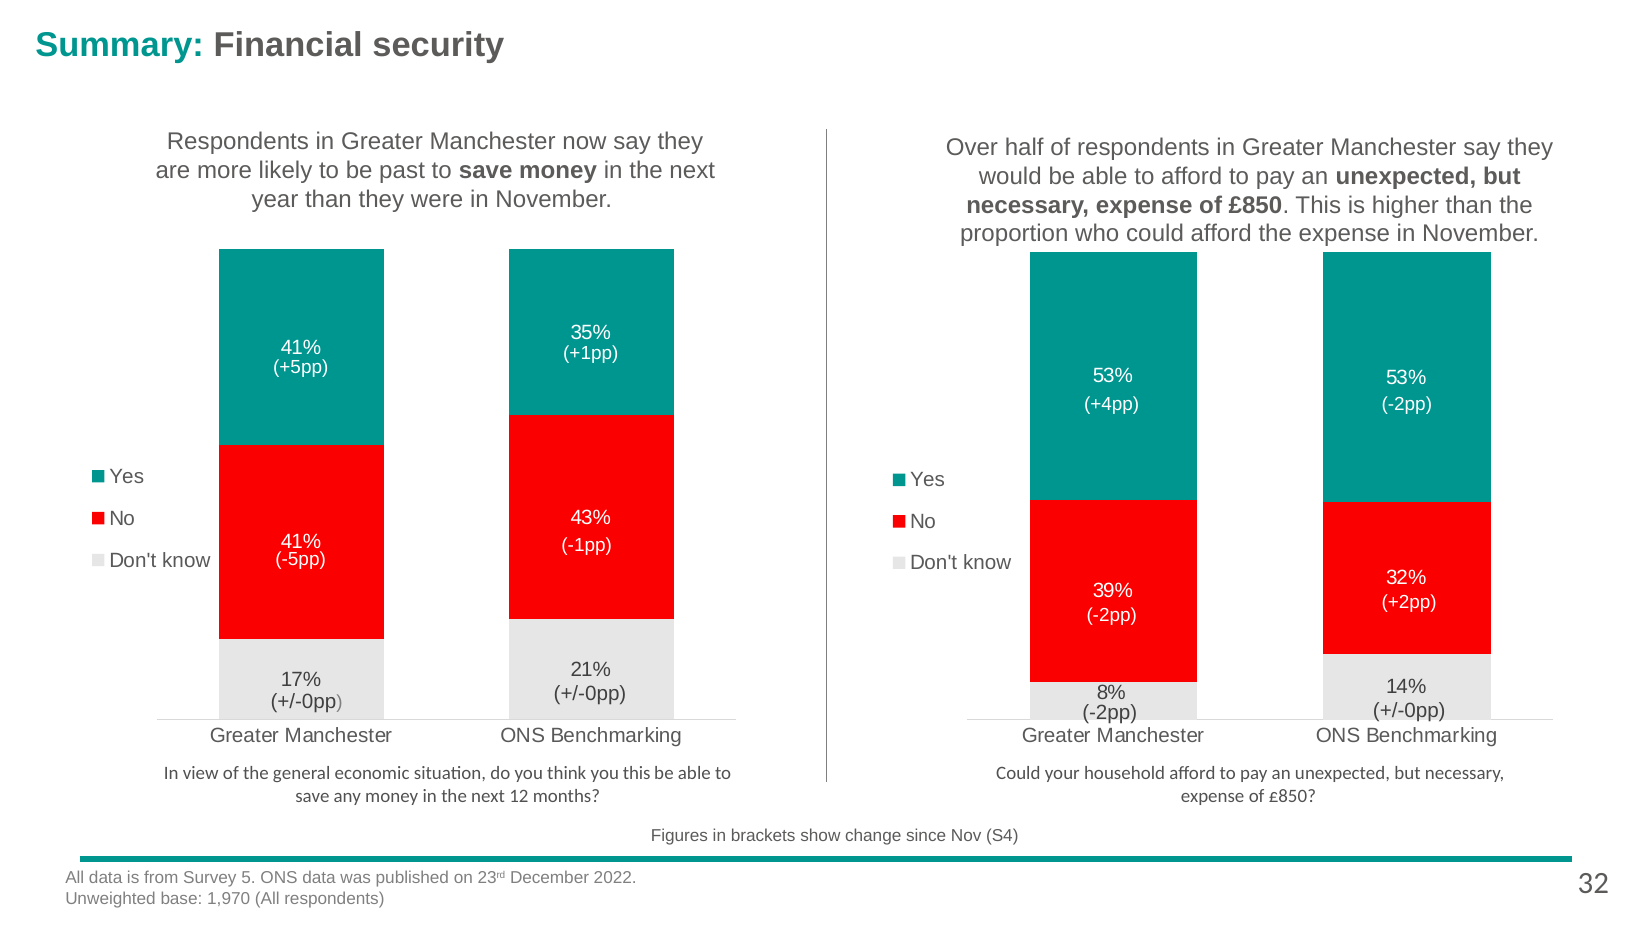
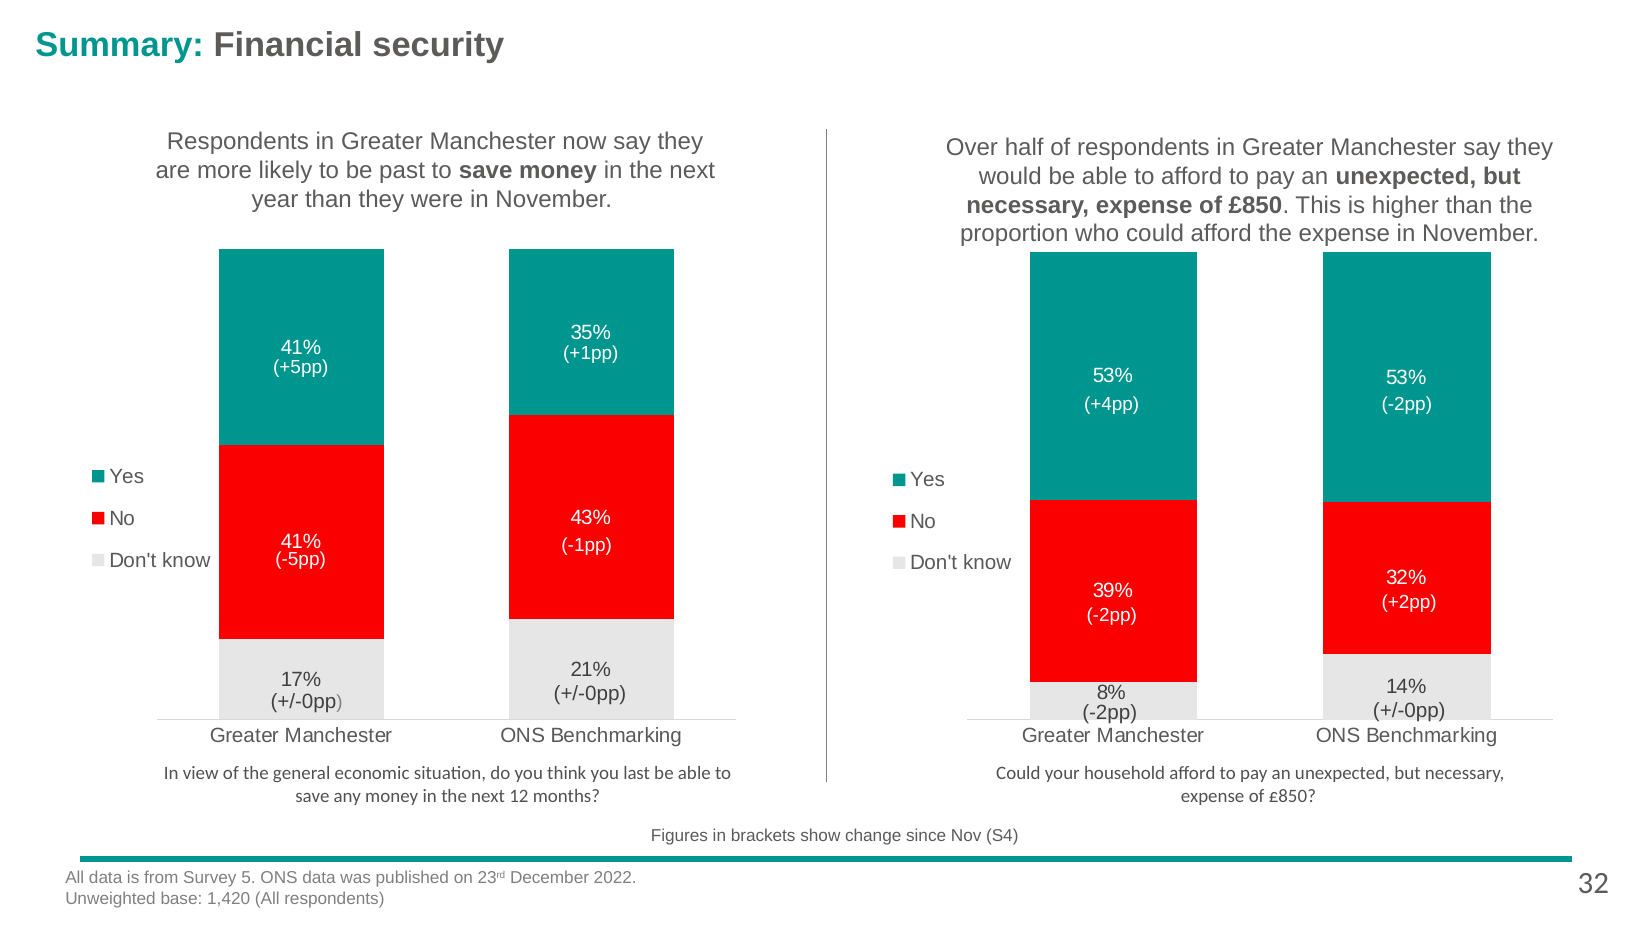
you this: this -> last (637, 774)
1,970: 1,970 -> 1,420 (229, 899)
